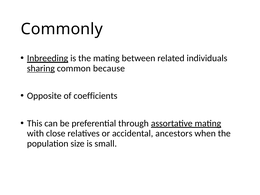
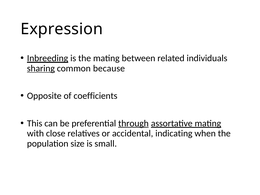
Commonly: Commonly -> Expression (62, 29)
through underline: none -> present (133, 123)
ancestors: ancestors -> indicating (174, 133)
